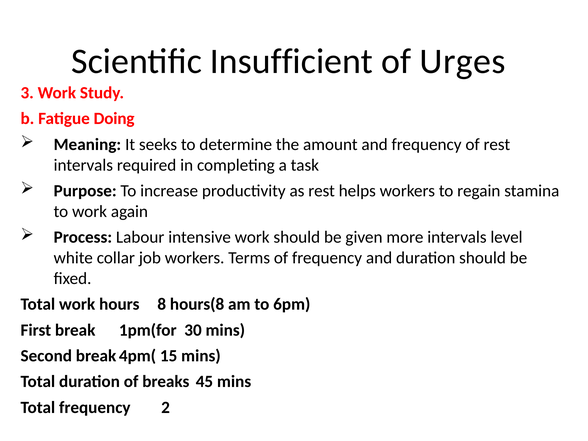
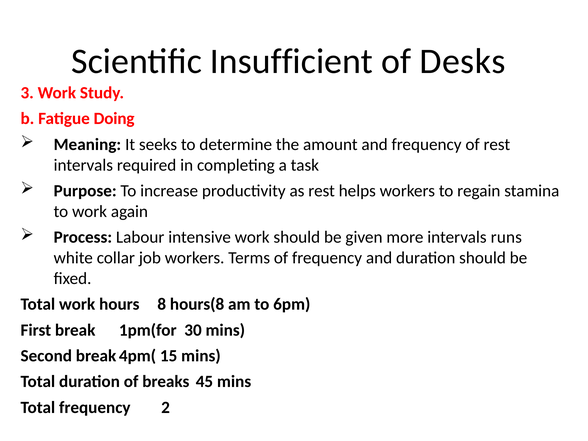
Urges: Urges -> Desks (463, 61)
level: level -> runs (506, 237)
